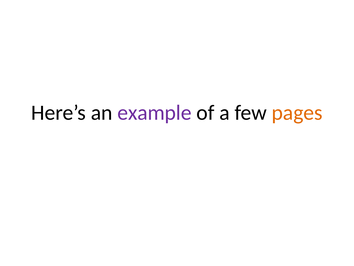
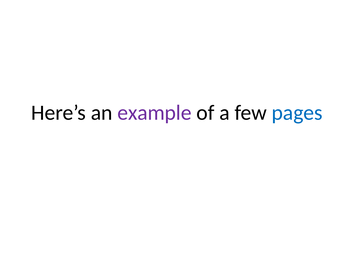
pages colour: orange -> blue (297, 112)
